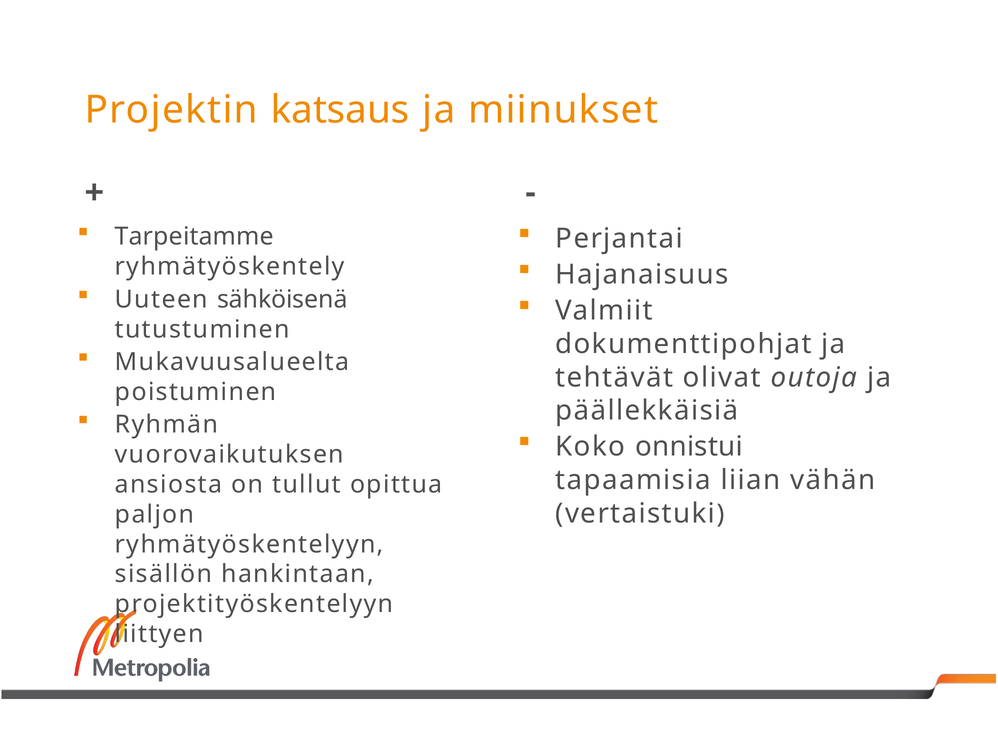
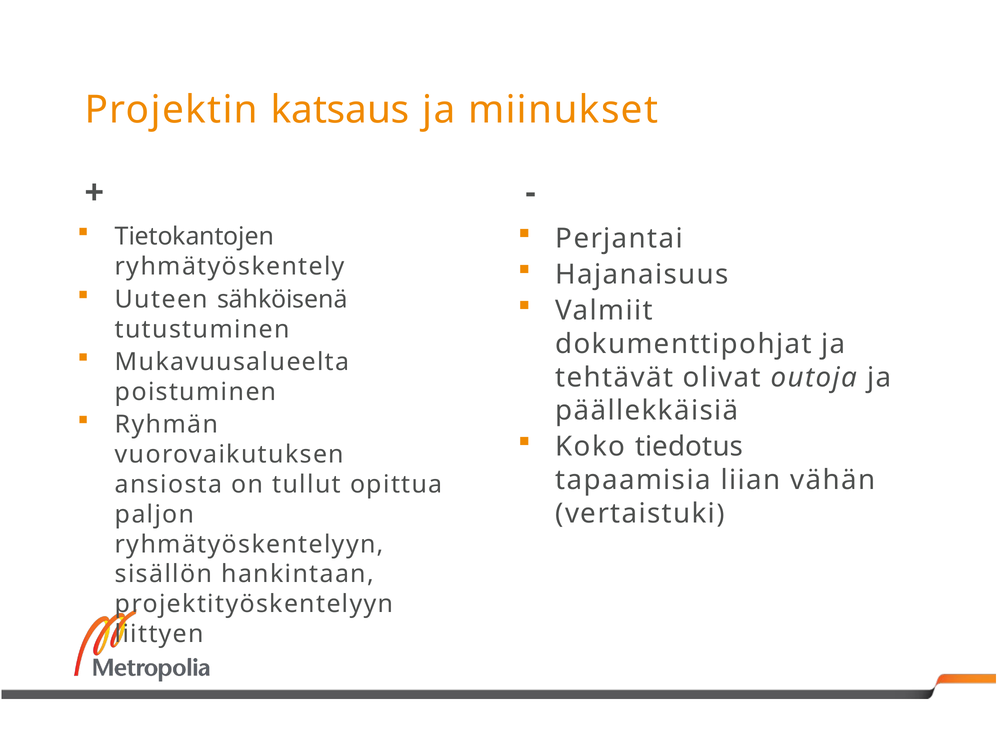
Tarpeitamme: Tarpeitamme -> Tietokantojen (194, 237)
onnistui: onnistui -> tiedotus (689, 447)
